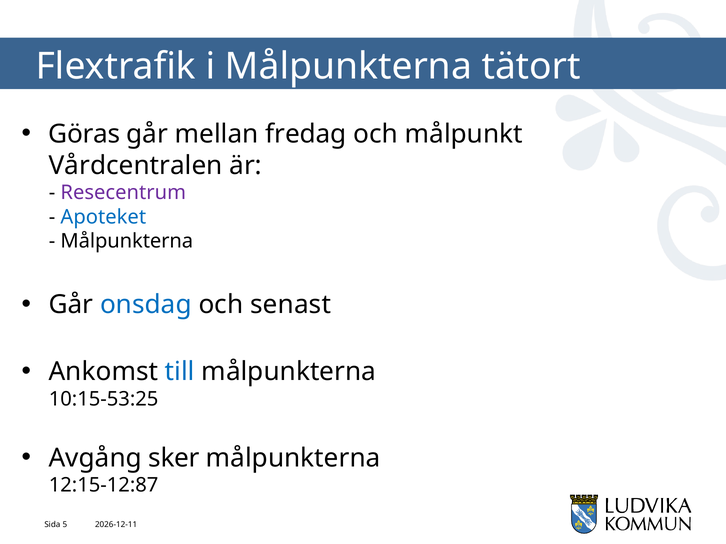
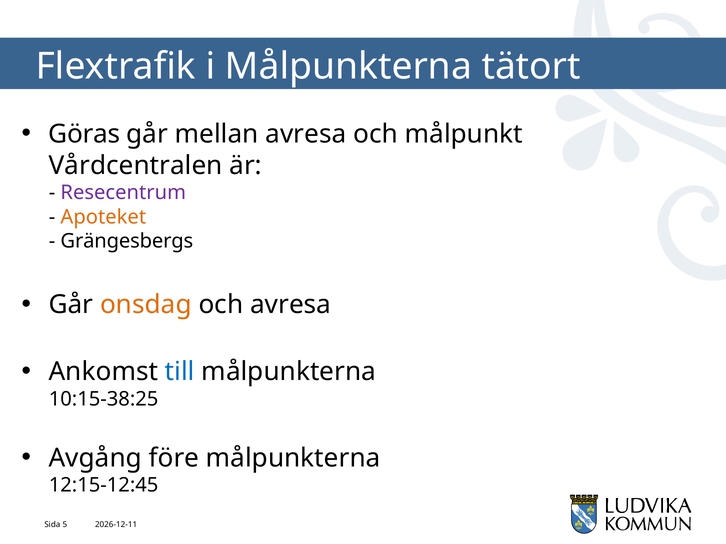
mellan fredag: fredag -> avresa (306, 134)
Apoteket colour: blue -> orange (103, 217)
Målpunkterna: Målpunkterna -> Grängesbergs (127, 241)
onsdag colour: blue -> orange (146, 305)
och senast: senast -> avresa (291, 305)
10:15-53:25: 10:15-53:25 -> 10:15-38:25 (104, 399)
sker: sker -> före (174, 458)
12:15-12:87: 12:15-12:87 -> 12:15-12:45 (104, 486)
